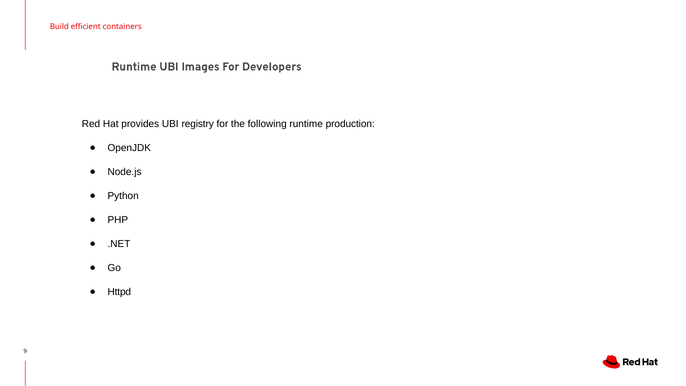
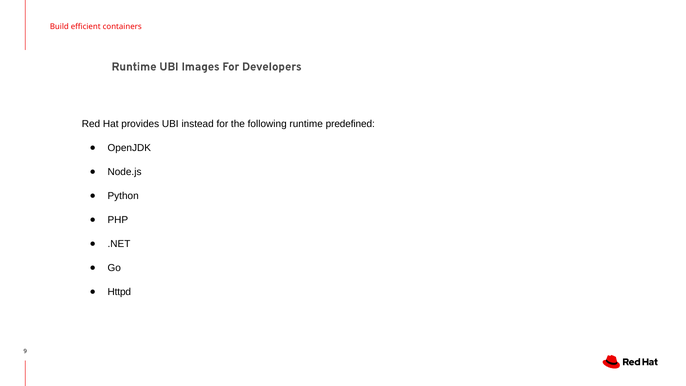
registry: registry -> instead (198, 124)
production: production -> predefined (350, 124)
